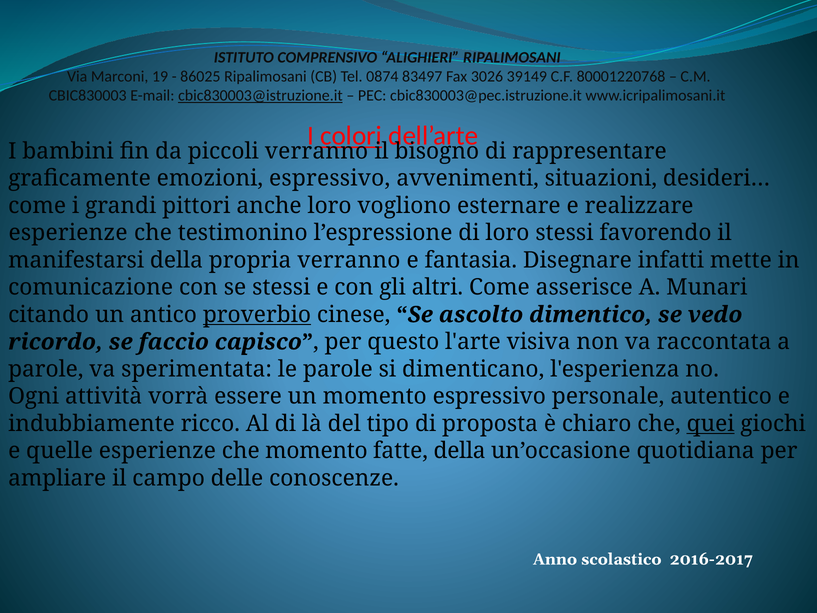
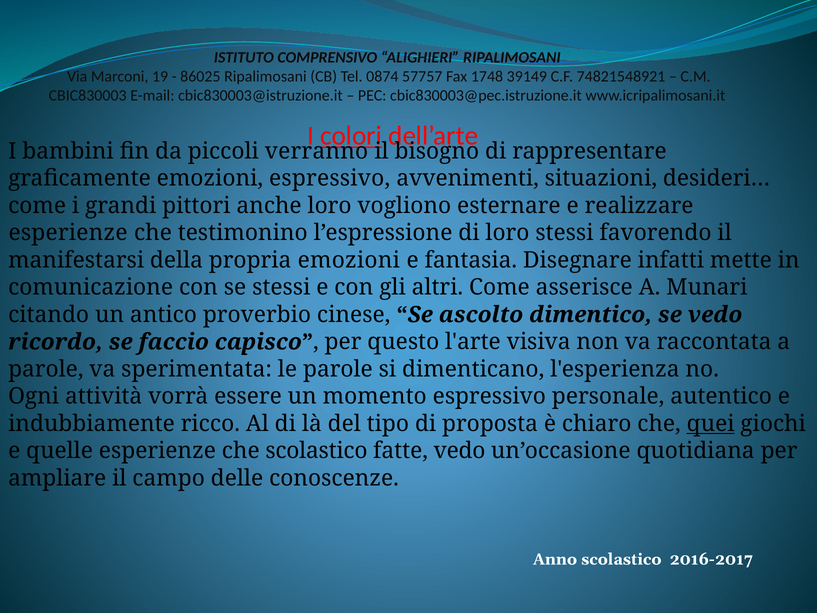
83497: 83497 -> 57757 (422, 76)
3026: 3026 -> 1748 (487, 76)
80001220768: 80001220768 -> 74821548921 (621, 76)
cbic830003@istruzione.it underline: present -> none (260, 95)
propria verranno: verranno -> emozioni (349, 260)
proverbio underline: present -> none (257, 315)
che momento: momento -> scolastico (316, 451)
fatte della: della -> vedo (460, 451)
